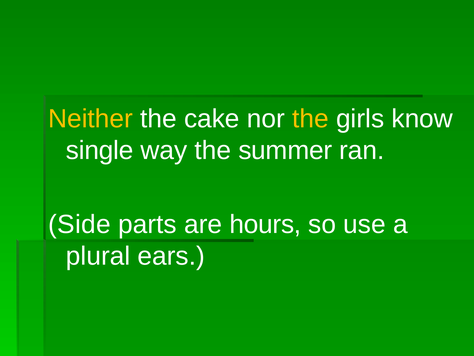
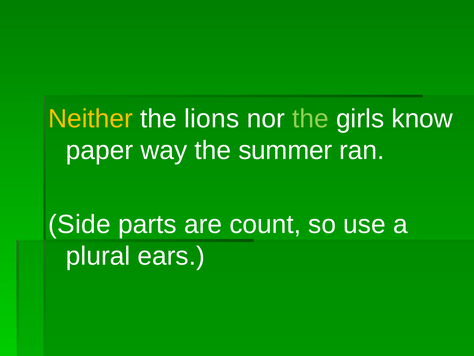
cake: cake -> lions (212, 119)
the colour: yellow -> light green (310, 119)
single: single -> paper (100, 150)
hours: hours -> count (265, 224)
